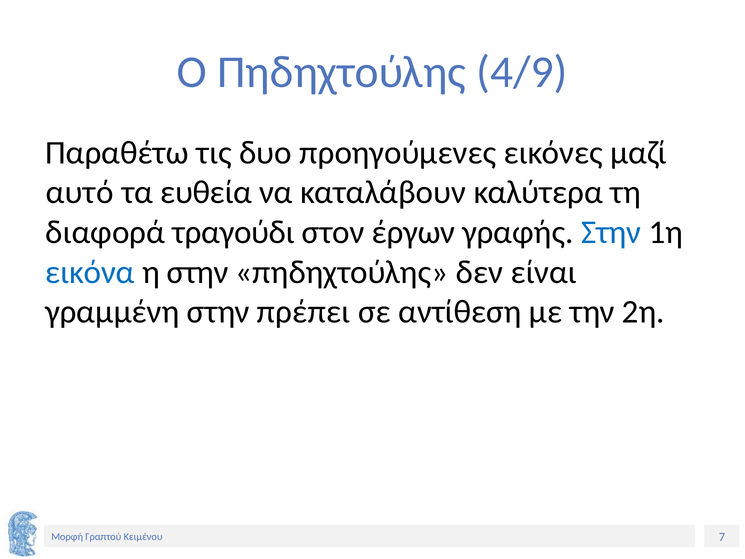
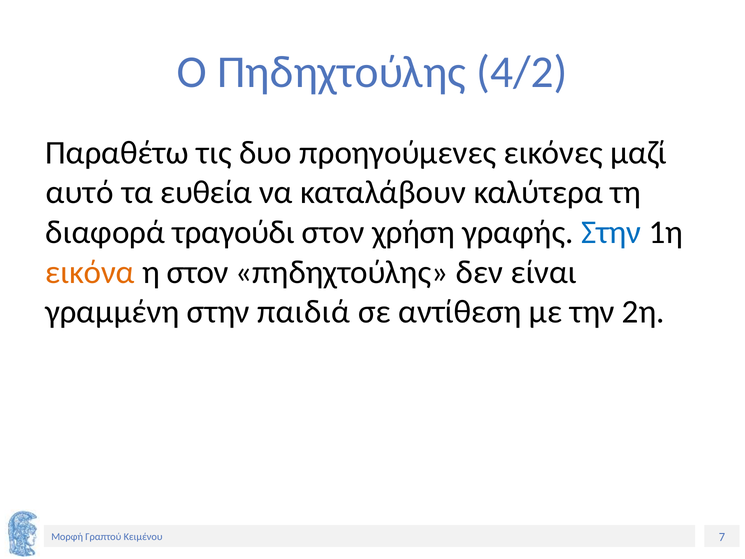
4/9: 4/9 -> 4/2 (522, 72)
έργων: έργων -> χρήση (414, 232)
εικόνα colour: blue -> orange (90, 272)
η στην: στην -> στον (198, 272)
πρέπει: πρέπει -> παιδιά (304, 312)
